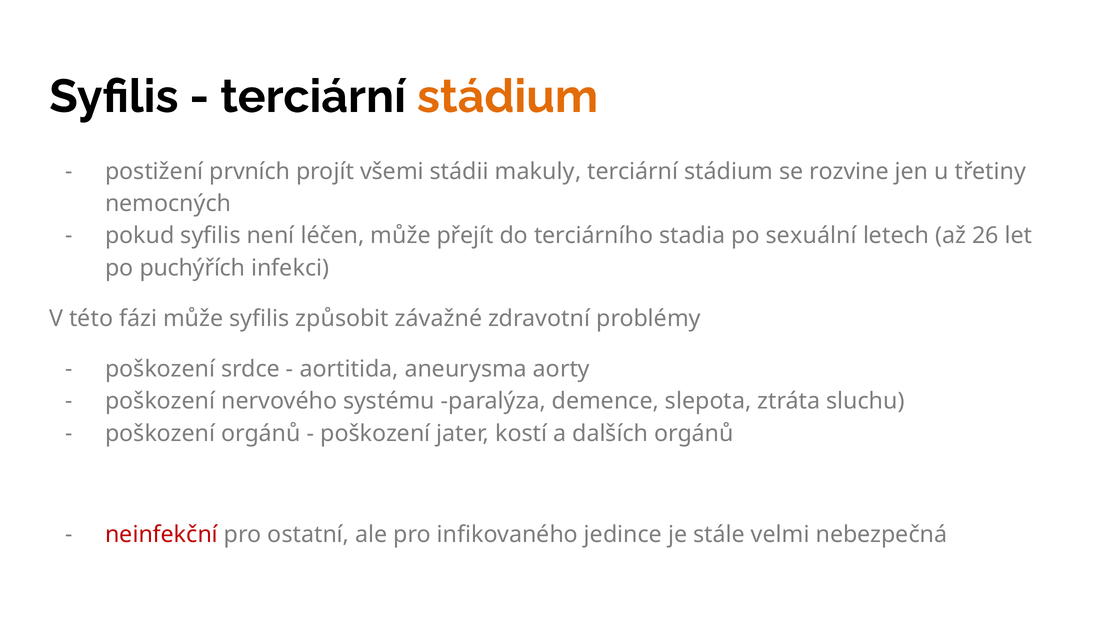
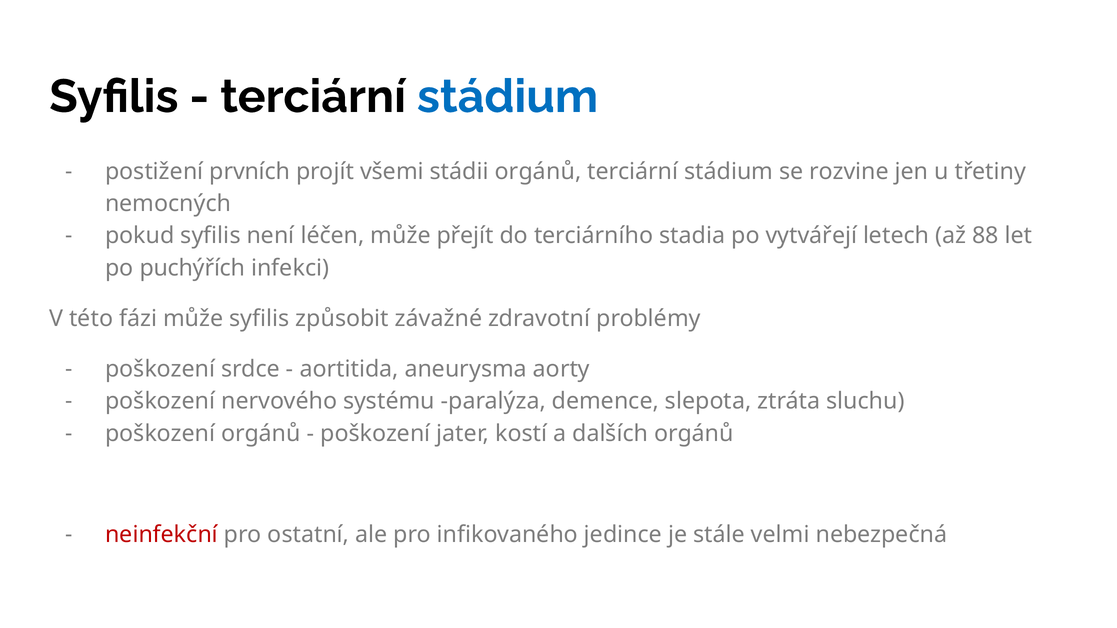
stádium colour: orange -> blue (508, 97)
stádii makuly: makuly -> orgánů (538, 172)
sexuální: sexuální -> vytvářejí (811, 236)
26: 26 -> 88 (985, 236)
